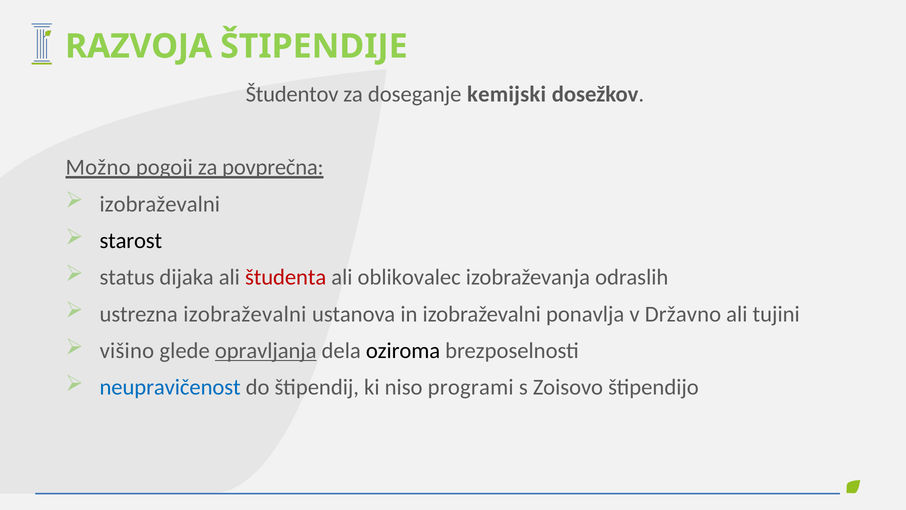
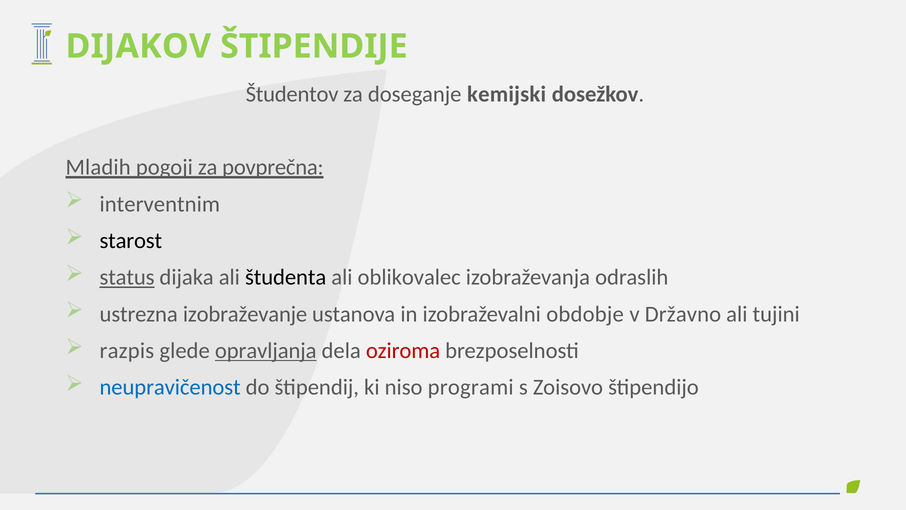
RAZVOJA: RAZVOJA -> DIJAKOV (138, 46)
Možno: Možno -> Mladih (98, 167)
izobraževalni: izobraževalni -> interventnim (160, 204)
status underline: none -> present (127, 277)
študenta colour: red -> black (286, 277)
ustrezna izobraževalni: izobraževalni -> izobraževanje (245, 314)
ponavlja: ponavlja -> obdobje (585, 314)
višino: višino -> razpis (127, 350)
oziroma colour: black -> red (403, 350)
